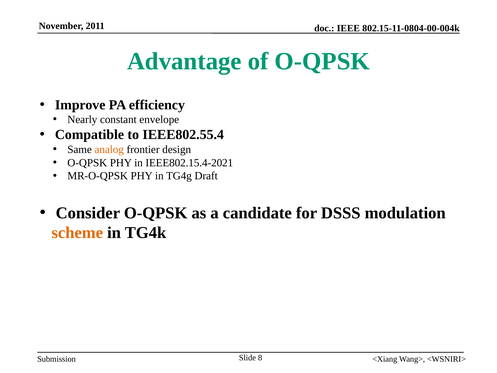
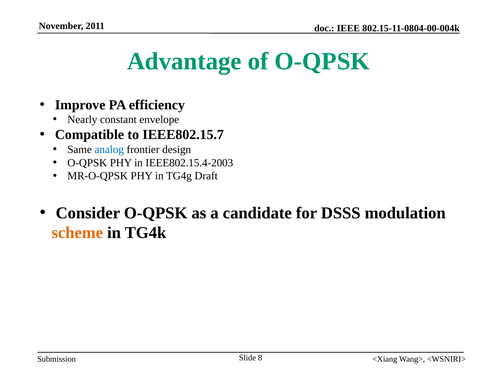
IEEE802.55.4: IEEE802.55.4 -> IEEE802.15.7 (183, 135)
analog colour: orange -> blue (109, 149)
IEEE802.15.4-2021: IEEE802.15.4-2021 -> IEEE802.15.4-2003 (189, 163)
